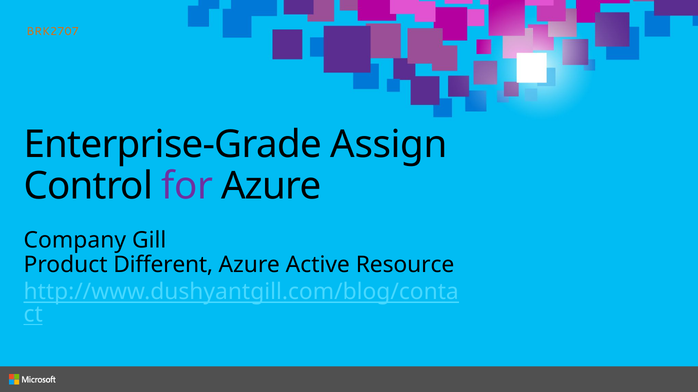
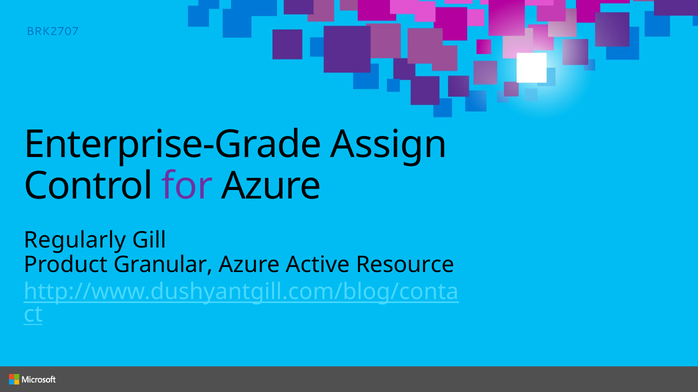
BRK2707 colour: orange -> blue (53, 31)
Company: Company -> Regularly (75, 240)
Different: Different -> Granular (163, 265)
